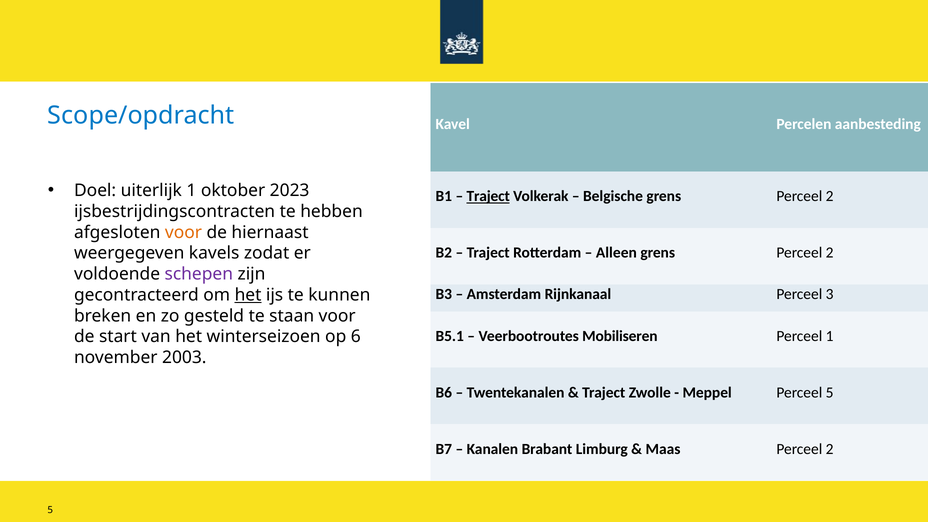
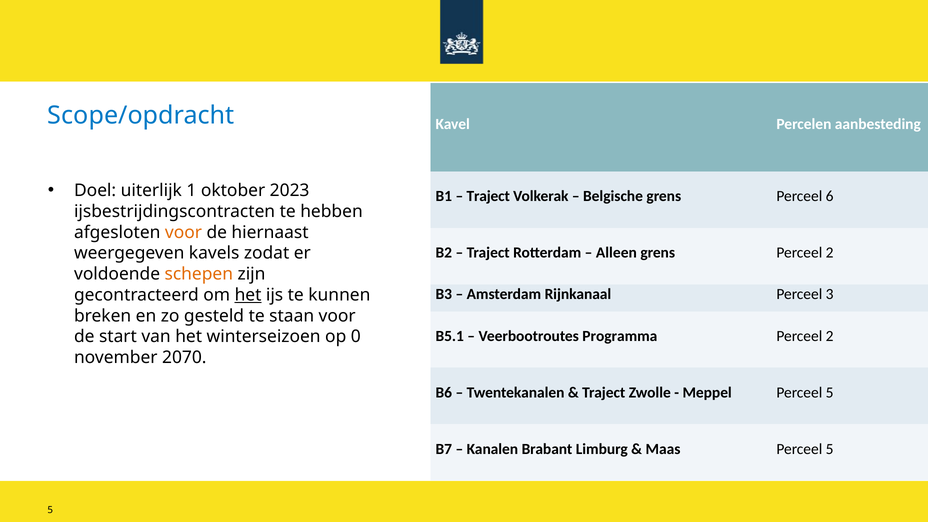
Traject underline: present -> none (488, 196)
Belgische grens Perceel 2: 2 -> 6 (830, 196)
schepen colour: purple -> orange (199, 274)
Mobiliseren: Mobiliseren -> Programma (620, 336)
1: 1 -> 2 (830, 336)
6: 6 -> 0 (356, 337)
2003: 2003 -> 2070 (184, 358)
Maas Perceel 2: 2 -> 5 (830, 449)
